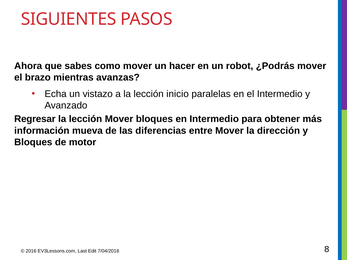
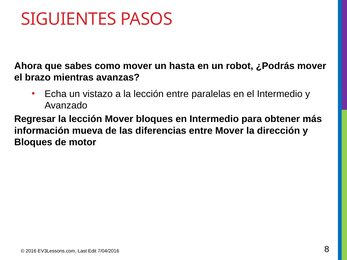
hacer: hacer -> hasta (182, 66)
lección inicio: inicio -> entre (178, 94)
